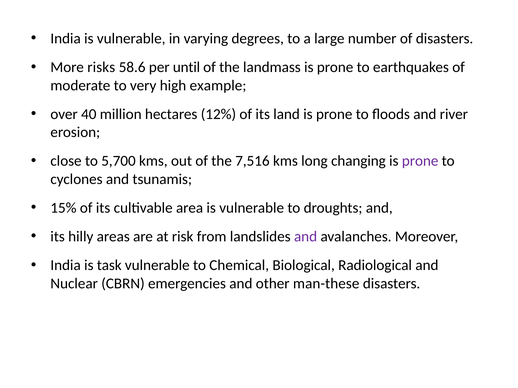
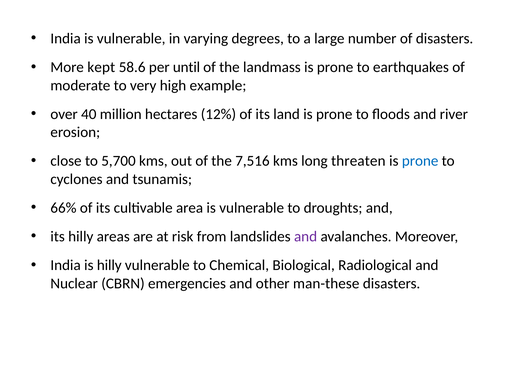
risks: risks -> kept (101, 67)
changing: changing -> threaten (358, 161)
prone colour: purple -> blue (420, 161)
15%: 15% -> 66% (63, 208)
is task: task -> hilly (109, 266)
